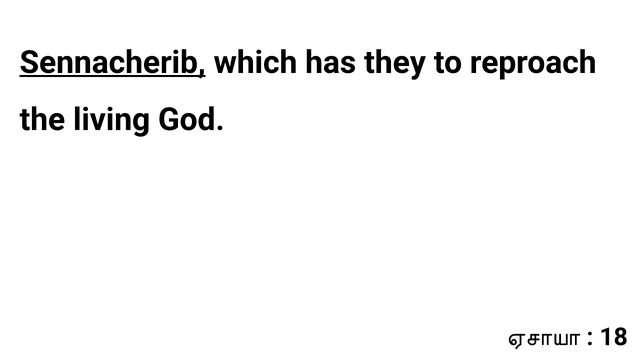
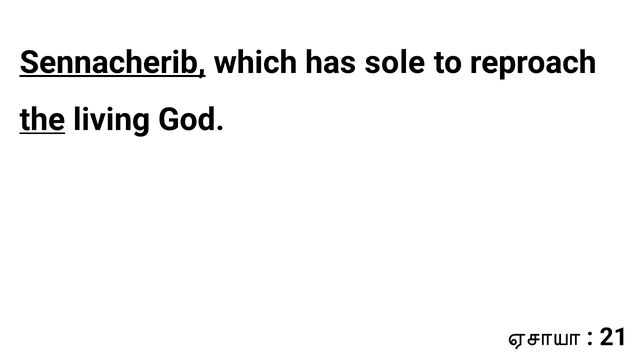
they: they -> sole (395, 62)
the underline: none -> present (42, 119)
18: 18 -> 21 (614, 337)
